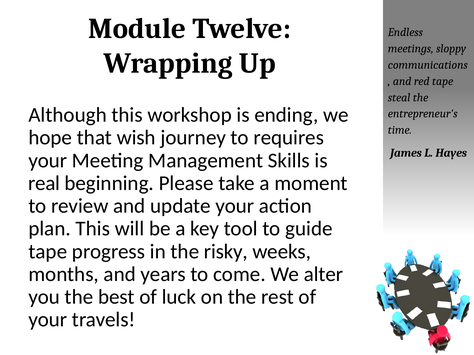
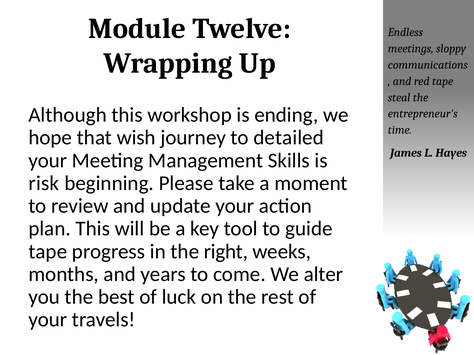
requires: requires -> detailed (289, 138)
real: real -> risk (44, 183)
risky: risky -> right (226, 252)
